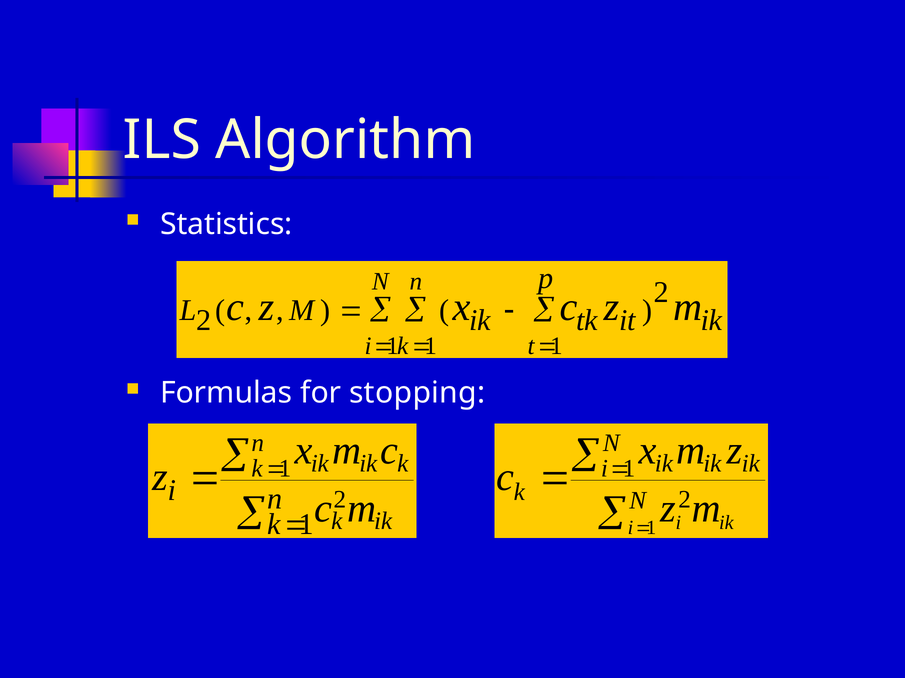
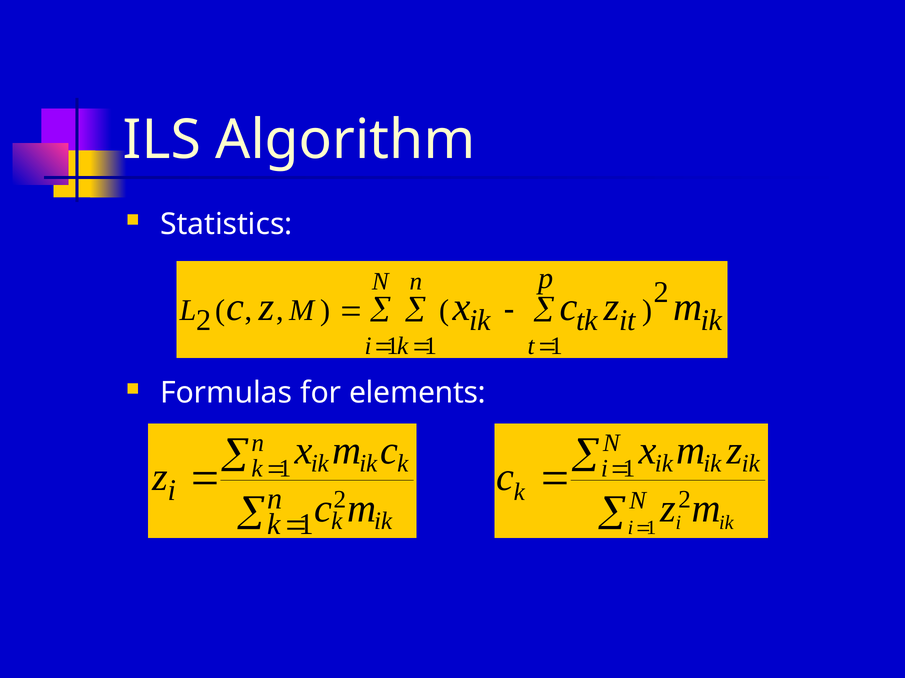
stopping: stopping -> elements (418, 393)
